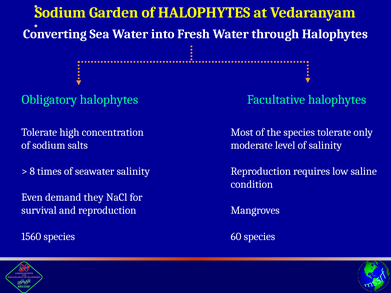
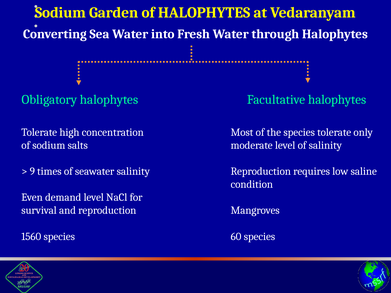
8: 8 -> 9 (32, 171)
demand they: they -> level (94, 198)
